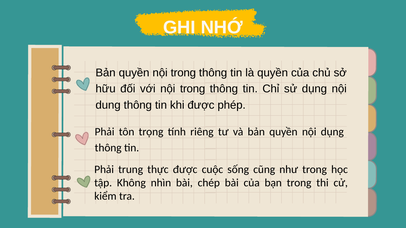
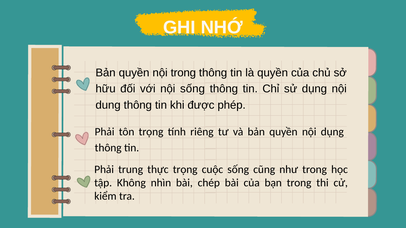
với nội trong: trong -> sống (193, 89)
thực được: được -> trọng (185, 170)
